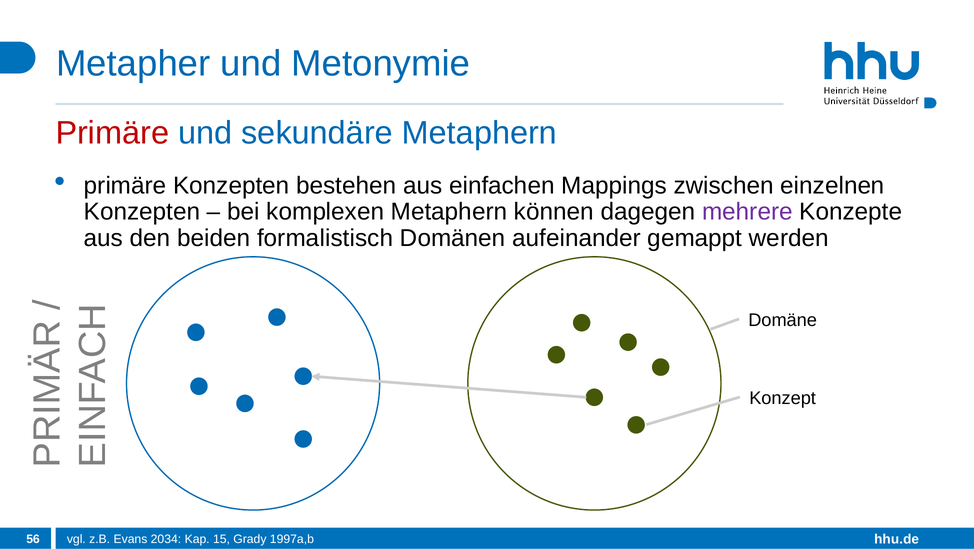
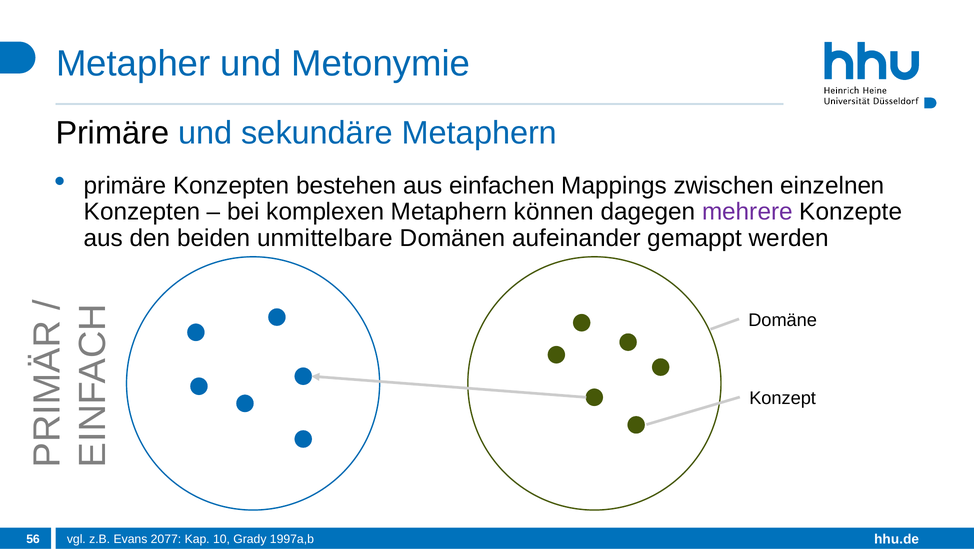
Primäre colour: red -> black (112, 133)
formalistisch: formalistisch -> unmittelbare (325, 238)
2034: 2034 -> 2077 (166, 539)
15: 15 -> 10 (221, 539)
